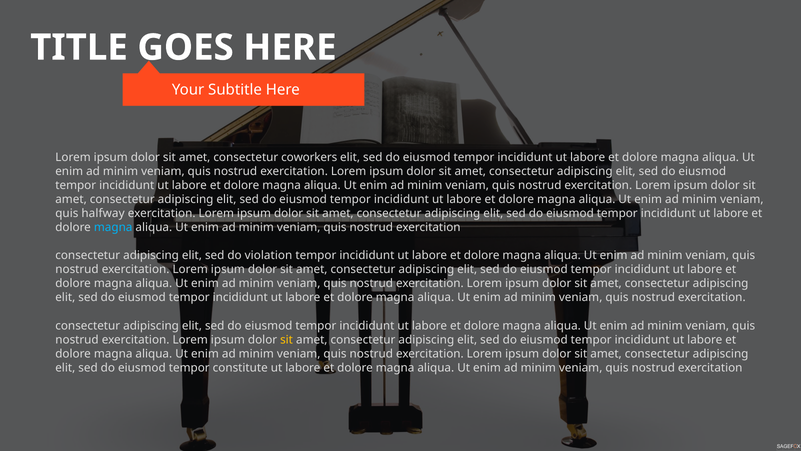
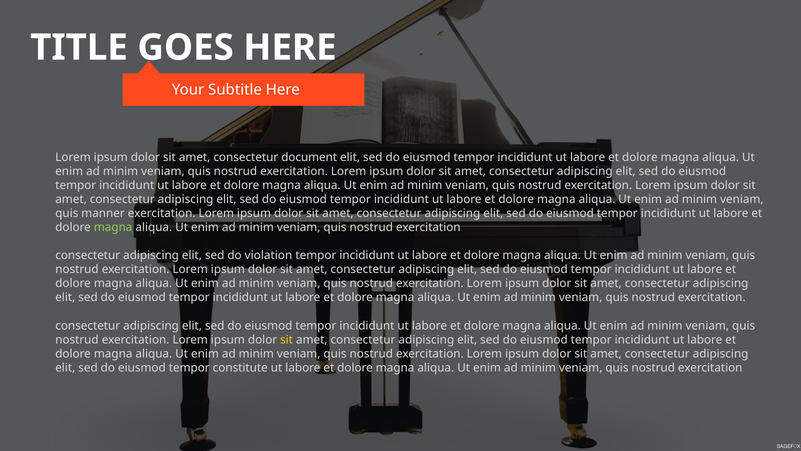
coworkers: coworkers -> document (309, 157)
halfway: halfway -> manner (103, 213)
magna colour: light blue -> light green (113, 227)
